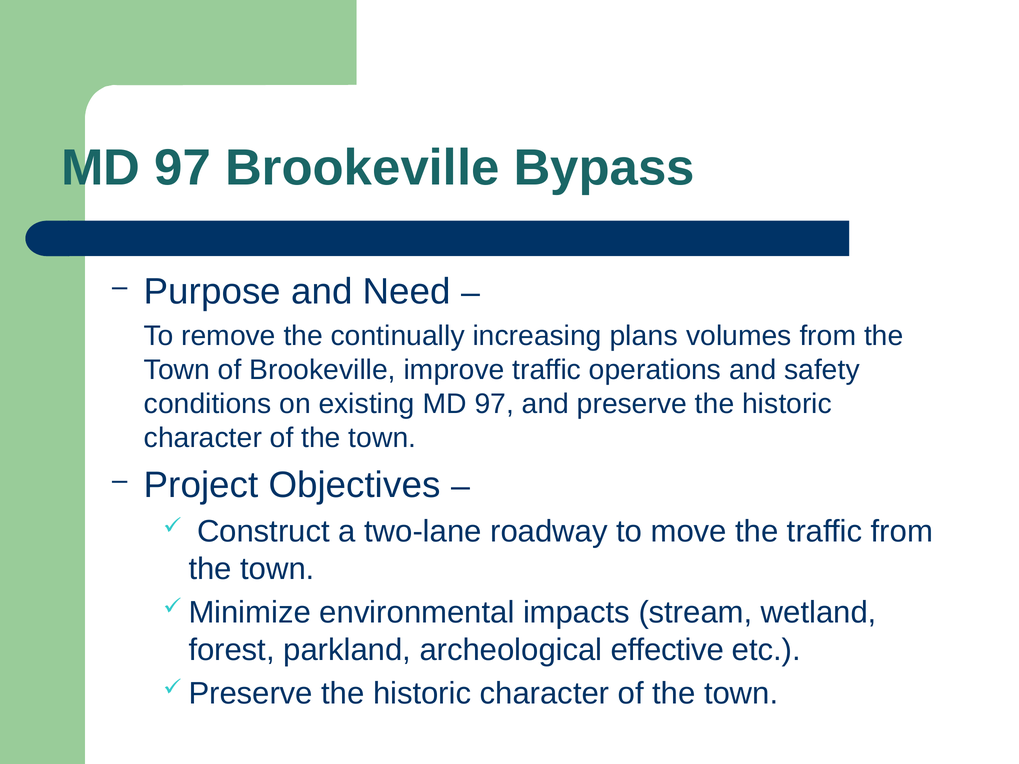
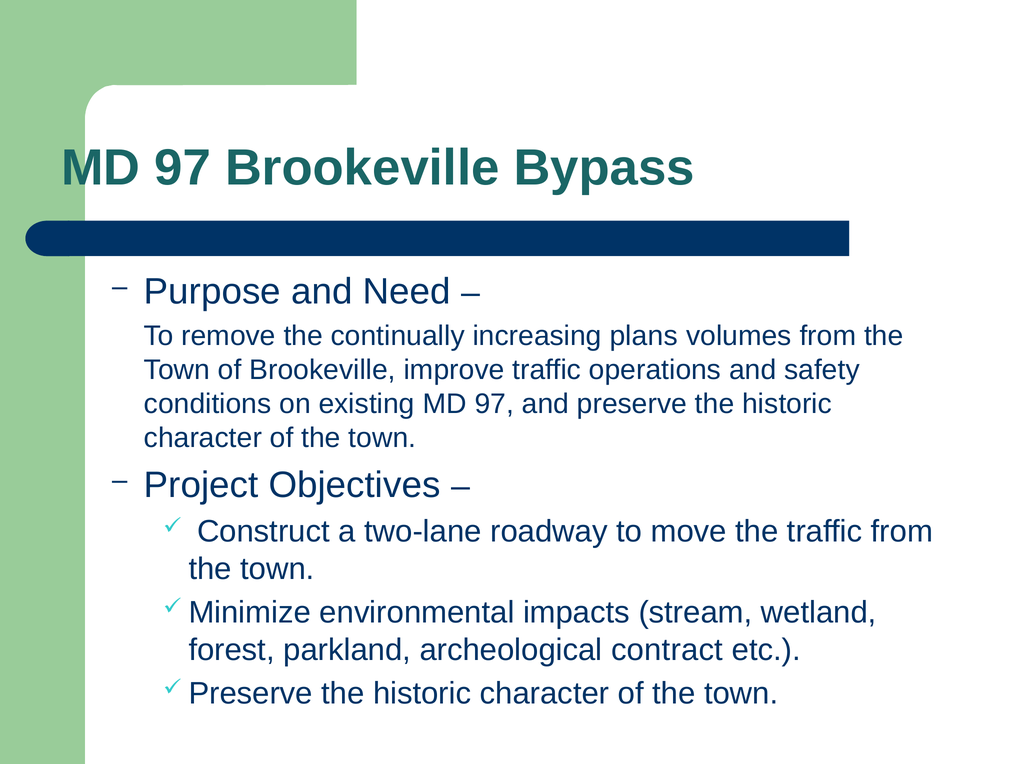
effective: effective -> contract (667, 650)
